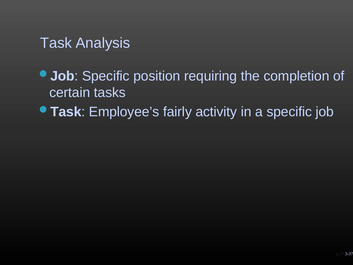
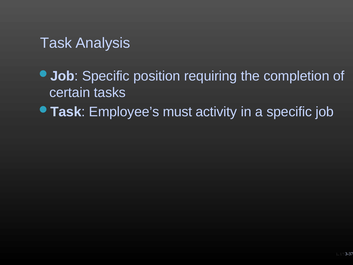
fairly: fairly -> must (178, 112)
